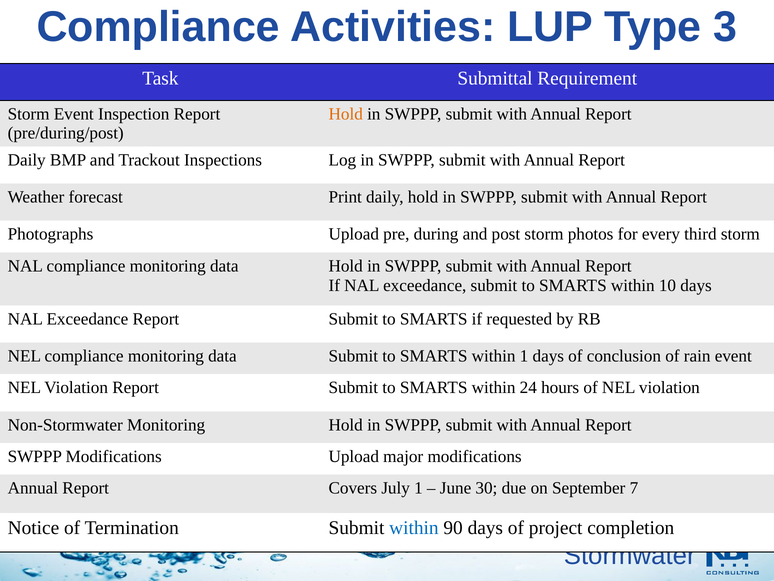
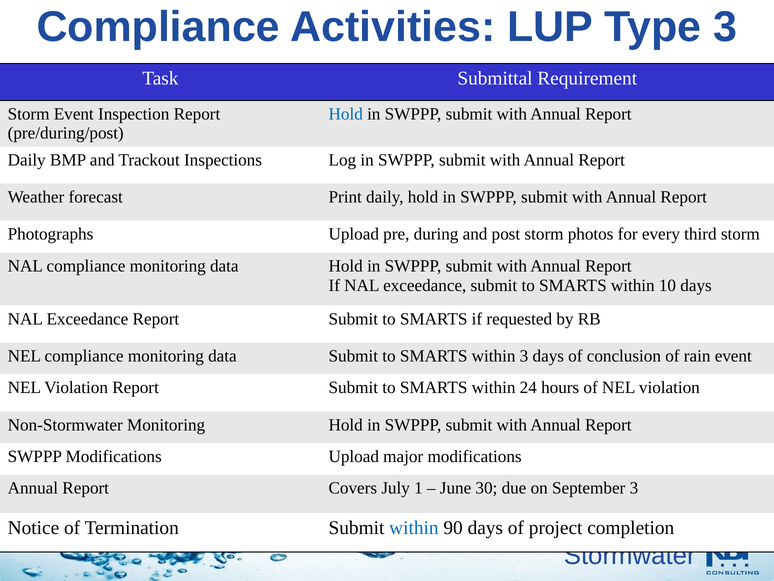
Hold colour: orange -> blue (346, 114)
within 1: 1 -> 3 (524, 356)
September 7: 7 -> 3 (634, 488)
